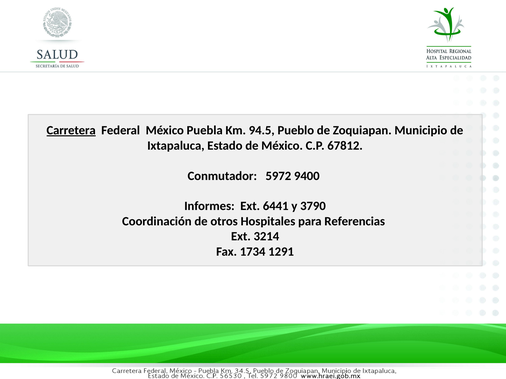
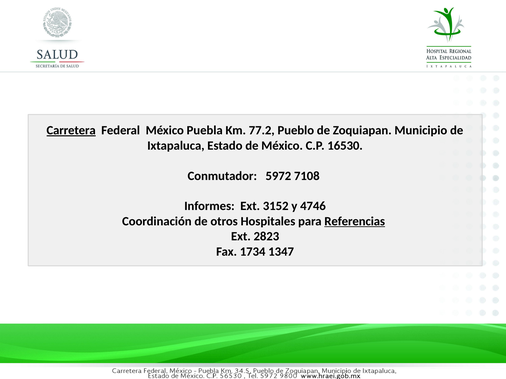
94.5: 94.5 -> 77.2 (262, 131)
67812: 67812 -> 16530 (345, 146)
9400: 9400 -> 7108 (307, 176)
6441: 6441 -> 3152 (276, 206)
3790: 3790 -> 4746 (313, 206)
Referencias underline: none -> present (355, 222)
3214: 3214 -> 2823 (266, 237)
1291: 1291 -> 1347 (281, 252)
